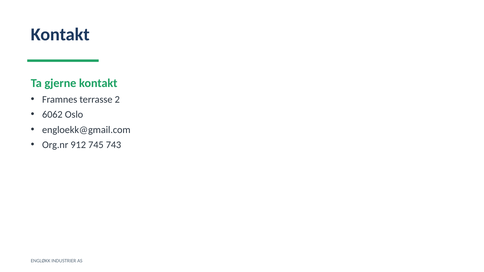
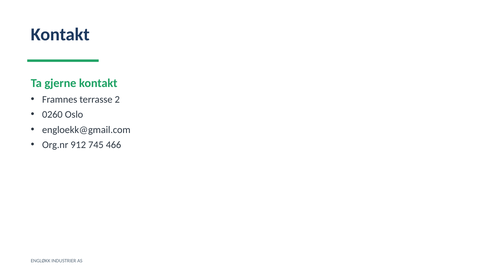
6062: 6062 -> 0260 (52, 115)
743: 743 -> 466 (114, 145)
